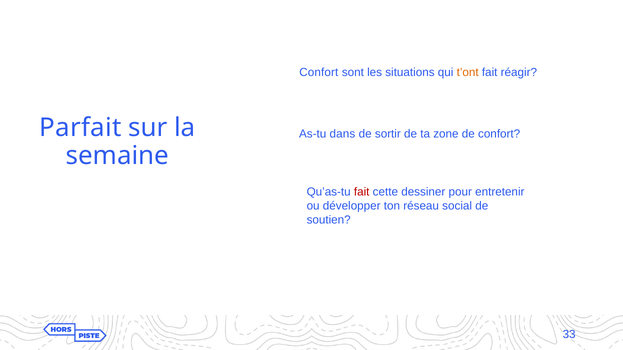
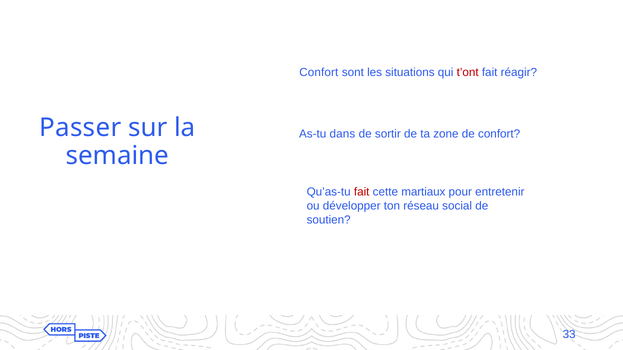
t’ont colour: orange -> red (468, 72)
Parfait: Parfait -> Passer (80, 128)
dessiner: dessiner -> martiaux (423, 192)
